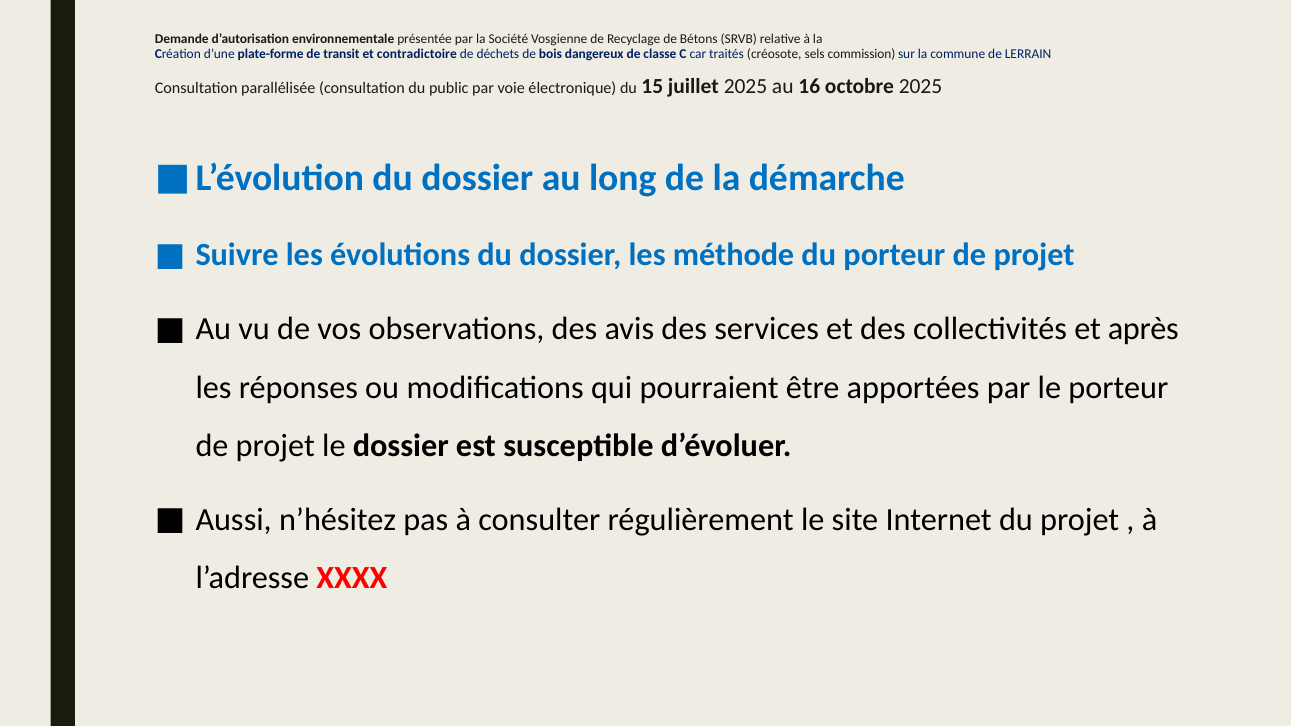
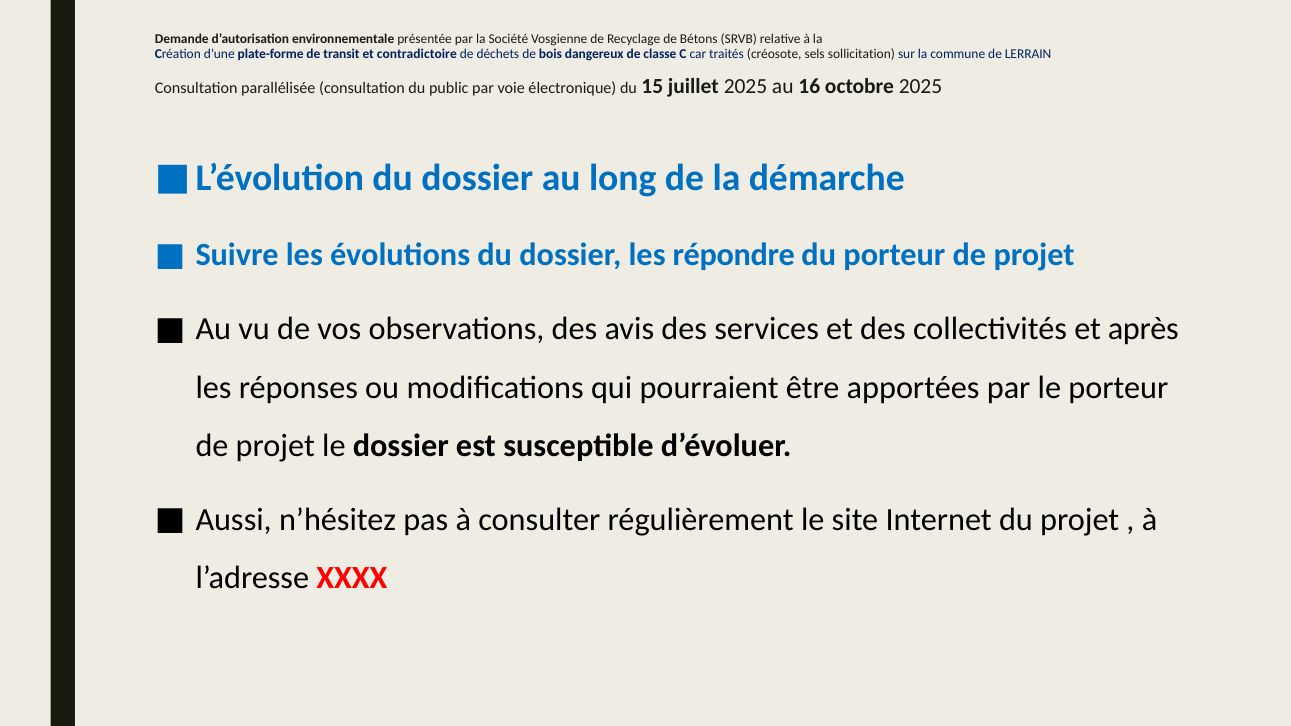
commission: commission -> sollicitation (861, 54)
méthode: méthode -> répondre (734, 255)
